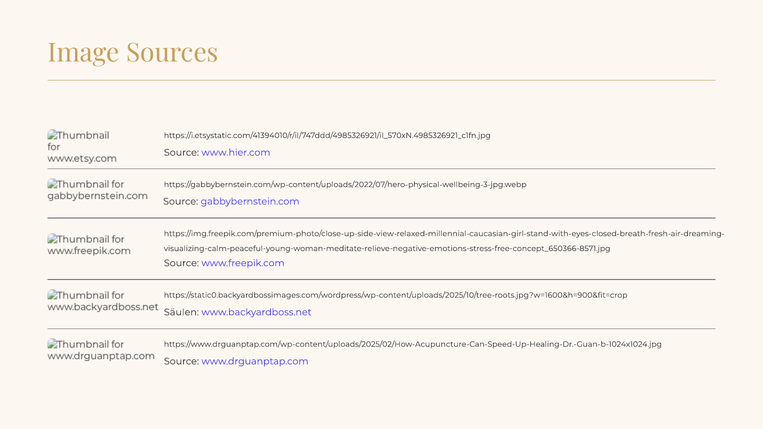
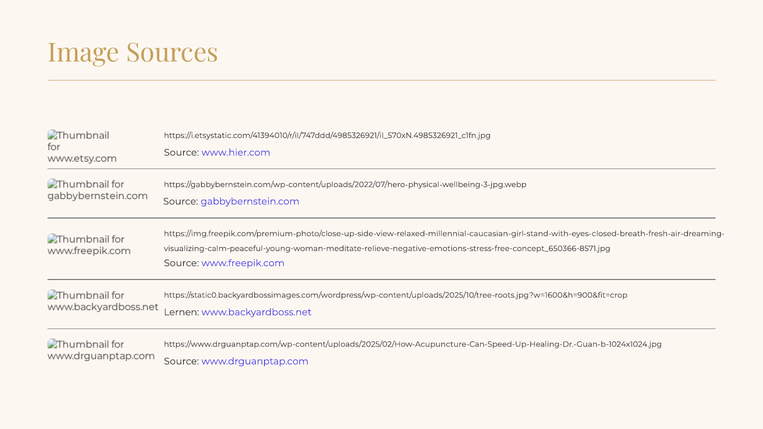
Säulen: Säulen -> Lernen (181, 312)
